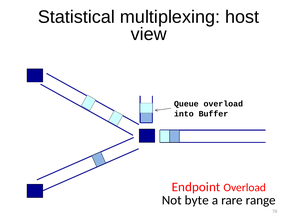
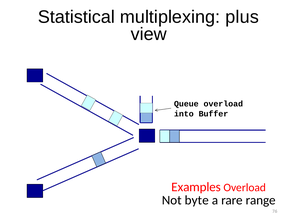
host: host -> plus (242, 17)
Endpoint: Endpoint -> Examples (196, 187)
